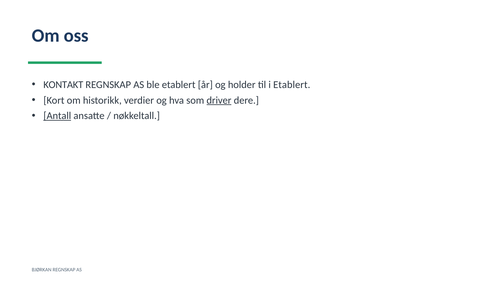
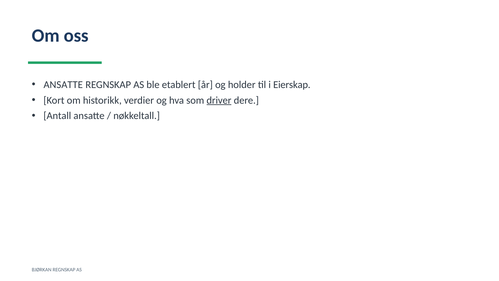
KONTAKT: KONTAKT -> ANSATTE (63, 85)
i Etablert: Etablert -> Eierskap (292, 85)
Antall underline: present -> none (57, 116)
